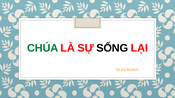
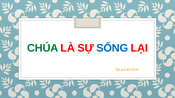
SỐNG colour: black -> blue (112, 48)
